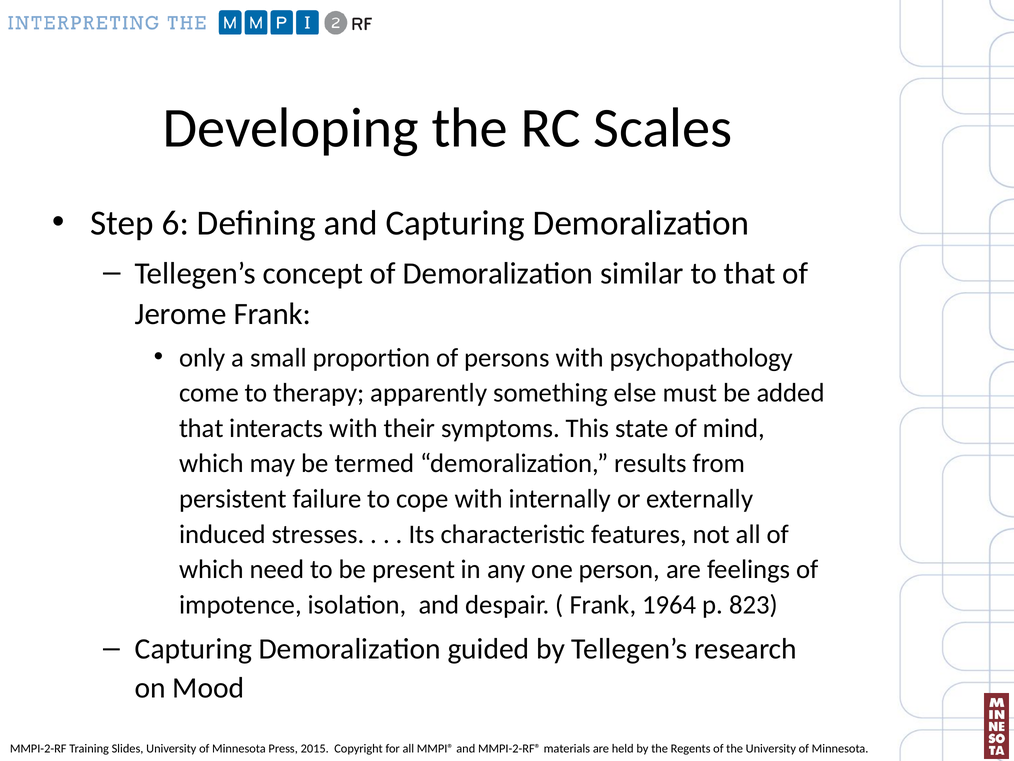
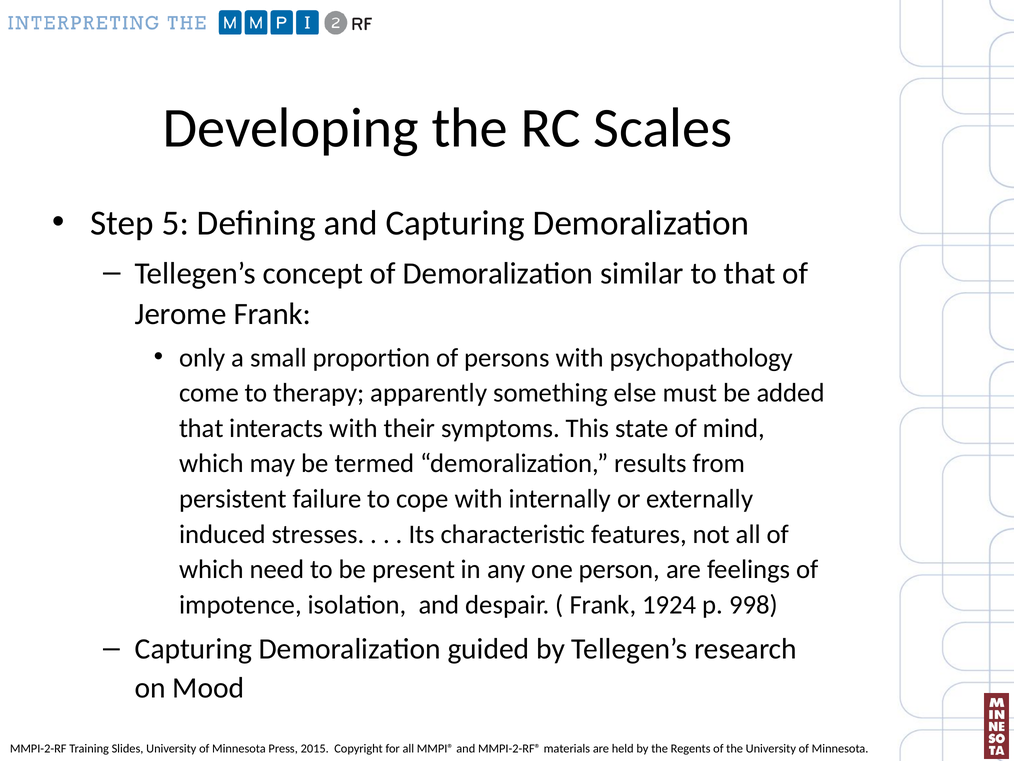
6: 6 -> 5 (175, 223)
1964: 1964 -> 1924 (669, 604)
823: 823 -> 998 (753, 604)
